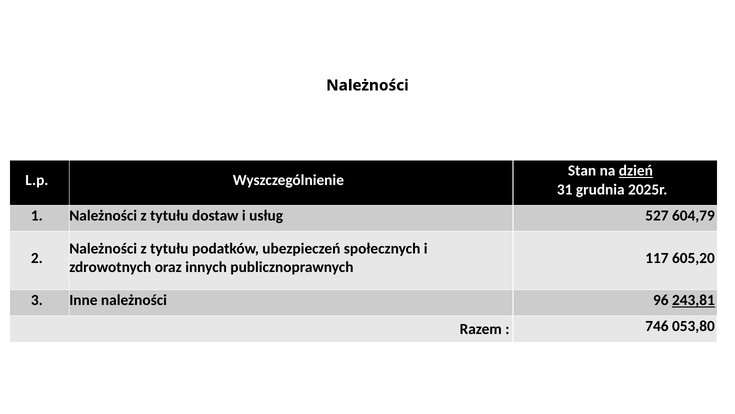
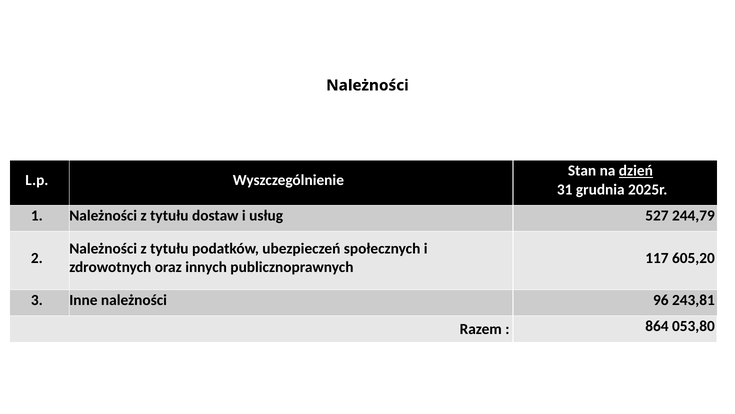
604,79: 604,79 -> 244,79 (693, 215)
243,81 underline: present -> none (693, 300)
746: 746 -> 864 (657, 326)
